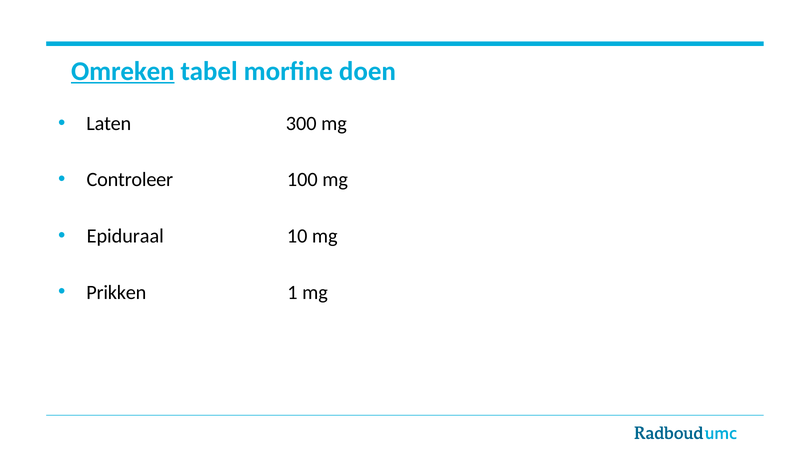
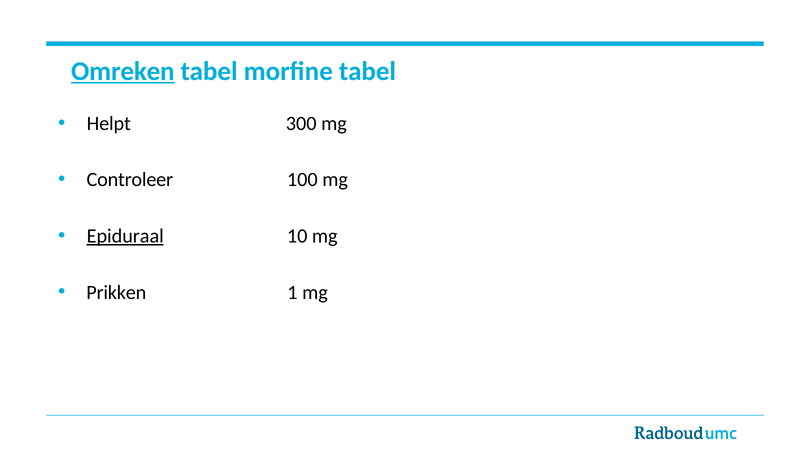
morfine doen: doen -> tabel (367, 71)
Laten: Laten -> Helpt (109, 123)
Epiduraal underline: none -> present (125, 236)
